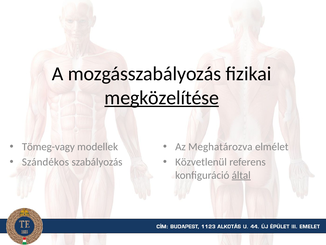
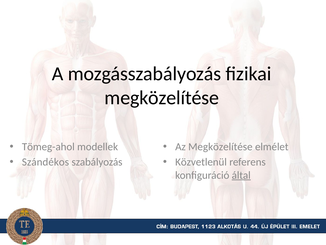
megközelítése underline: present -> none (162, 98)
Tömeg-vagy: Tömeg-vagy -> Tömeg-ahol (48, 147)
Az Meghatározva: Meghatározva -> Megközelítése (220, 147)
